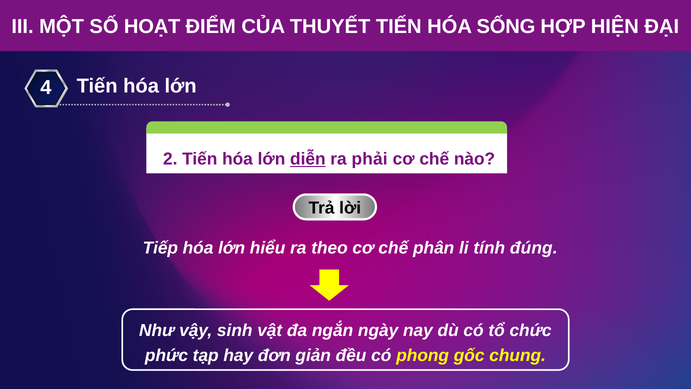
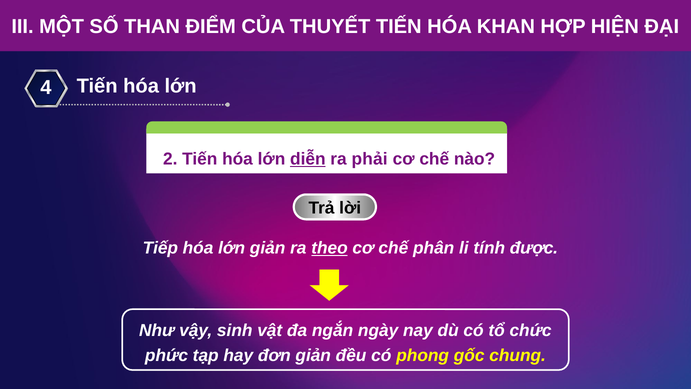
HOẠT: HOẠT -> THAN (152, 27)
SỐNG: SỐNG -> KHAN (506, 27)
lớn hiểu: hiểu -> giản (268, 248)
theo underline: none -> present (330, 248)
đúng: đúng -> được (534, 248)
